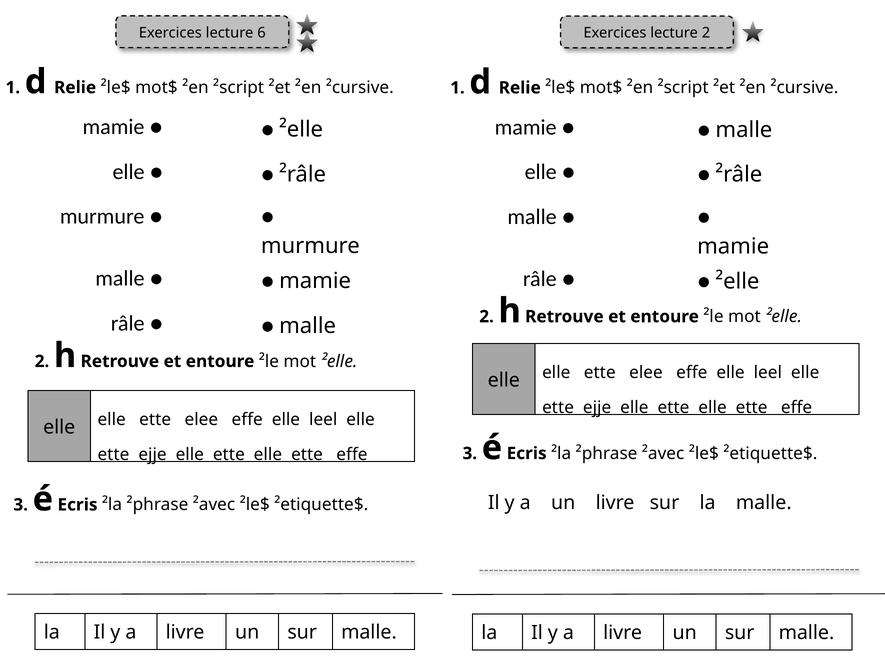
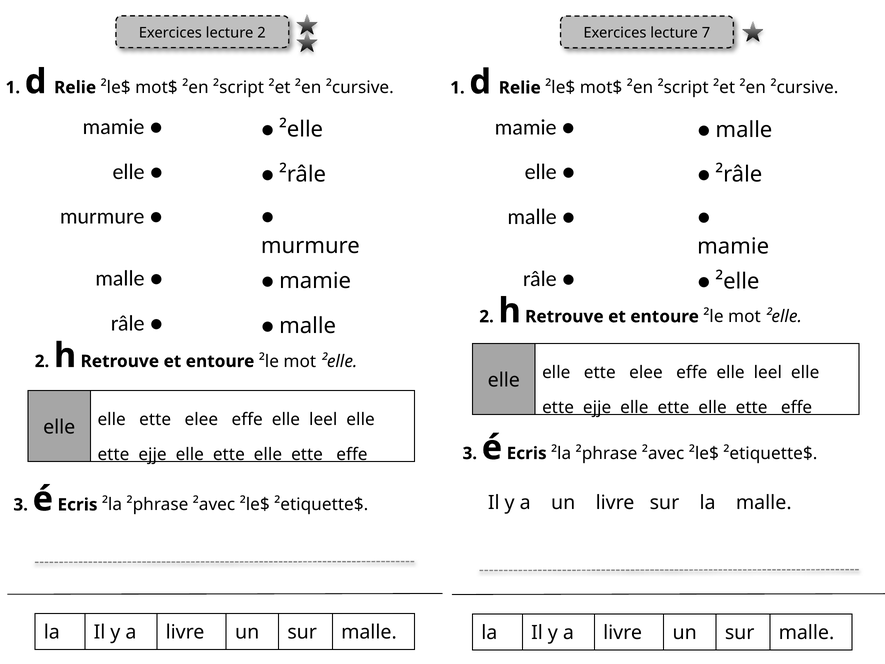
lecture 6: 6 -> 2 (261, 33)
lecture 2: 2 -> 7 (706, 33)
